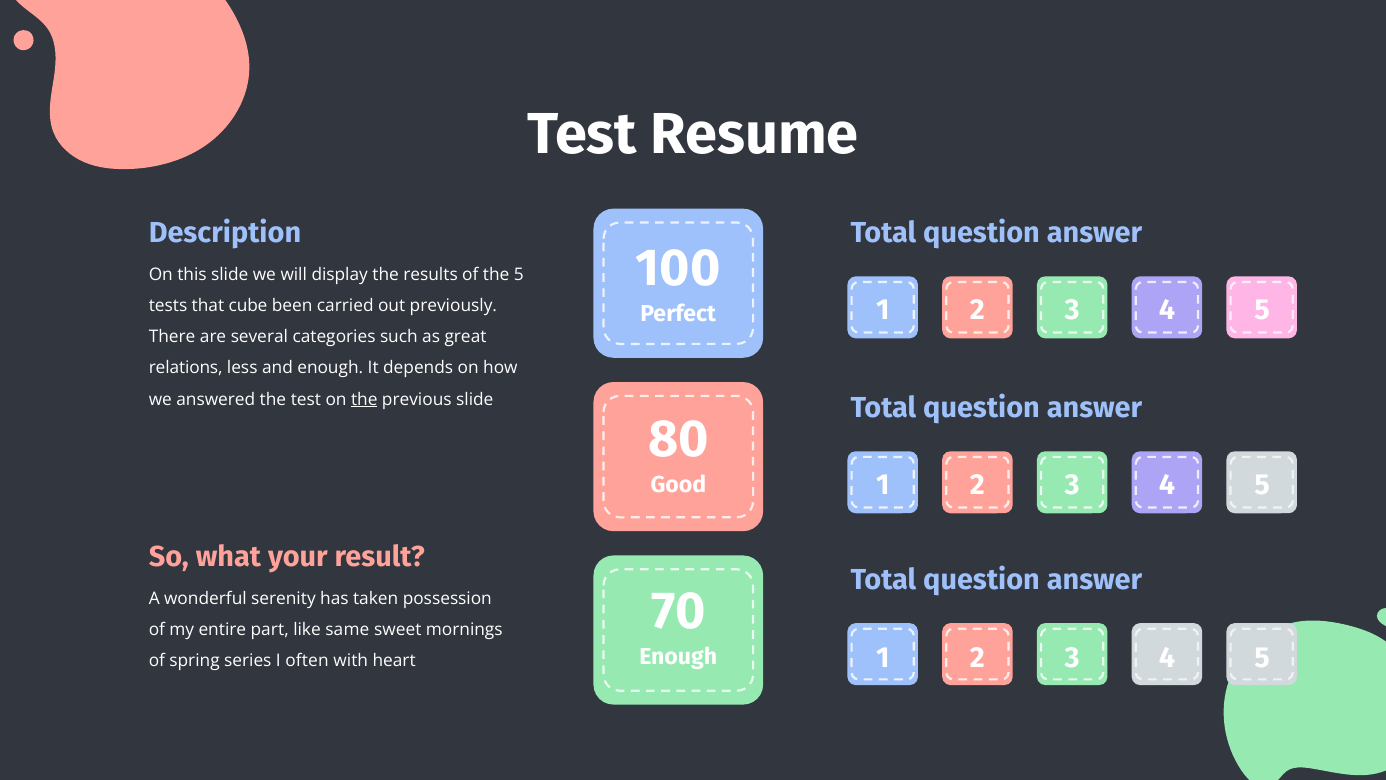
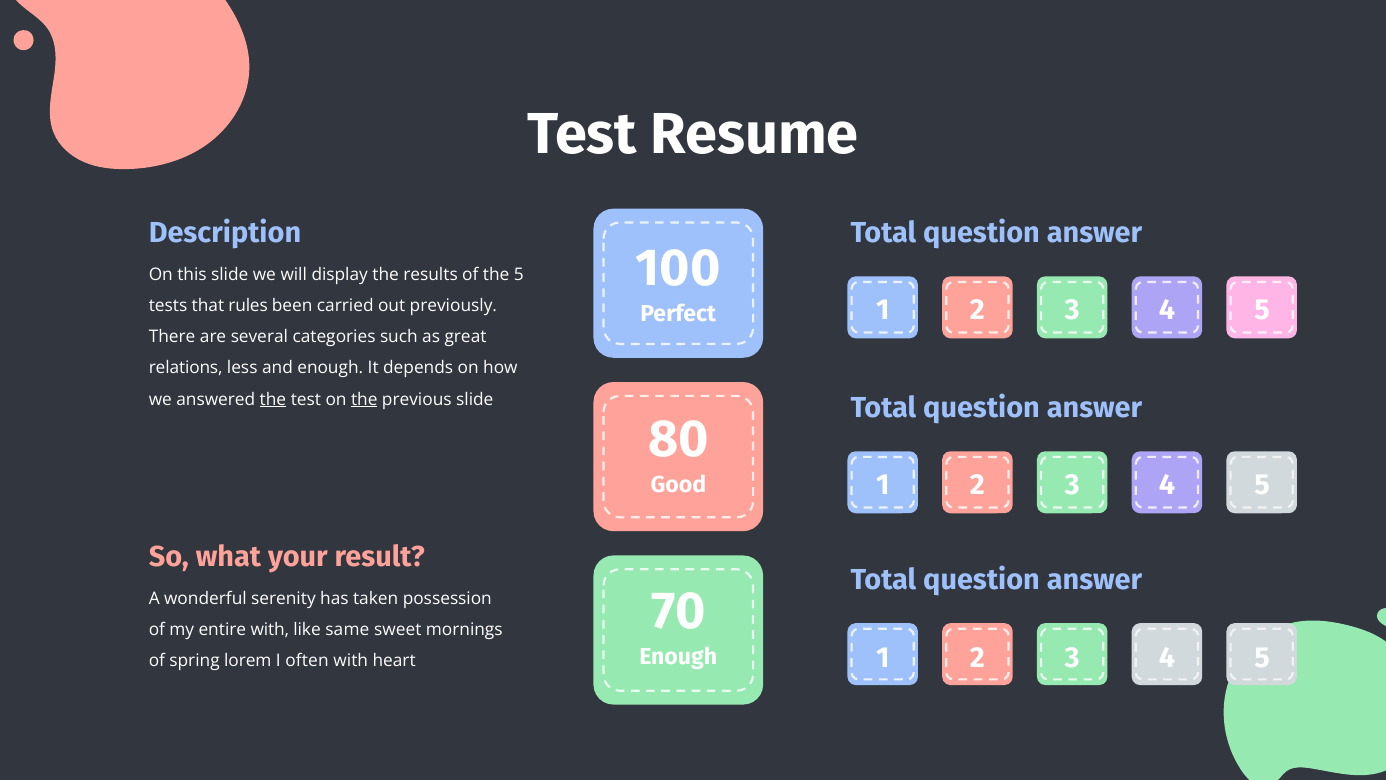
cube: cube -> rules (248, 306)
the underline: none -> present (273, 399)
entire part: part -> with (270, 630)
series: series -> lorem (248, 661)
